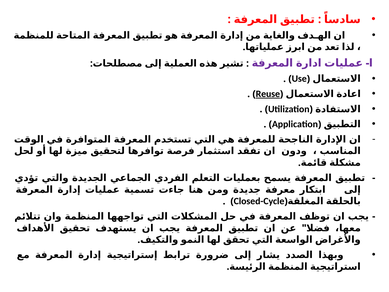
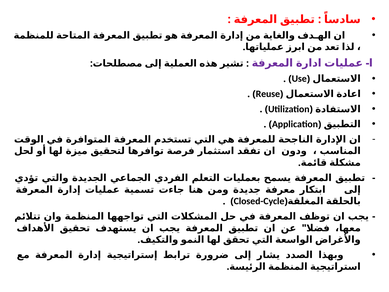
Reuse underline: present -> none (268, 94)
